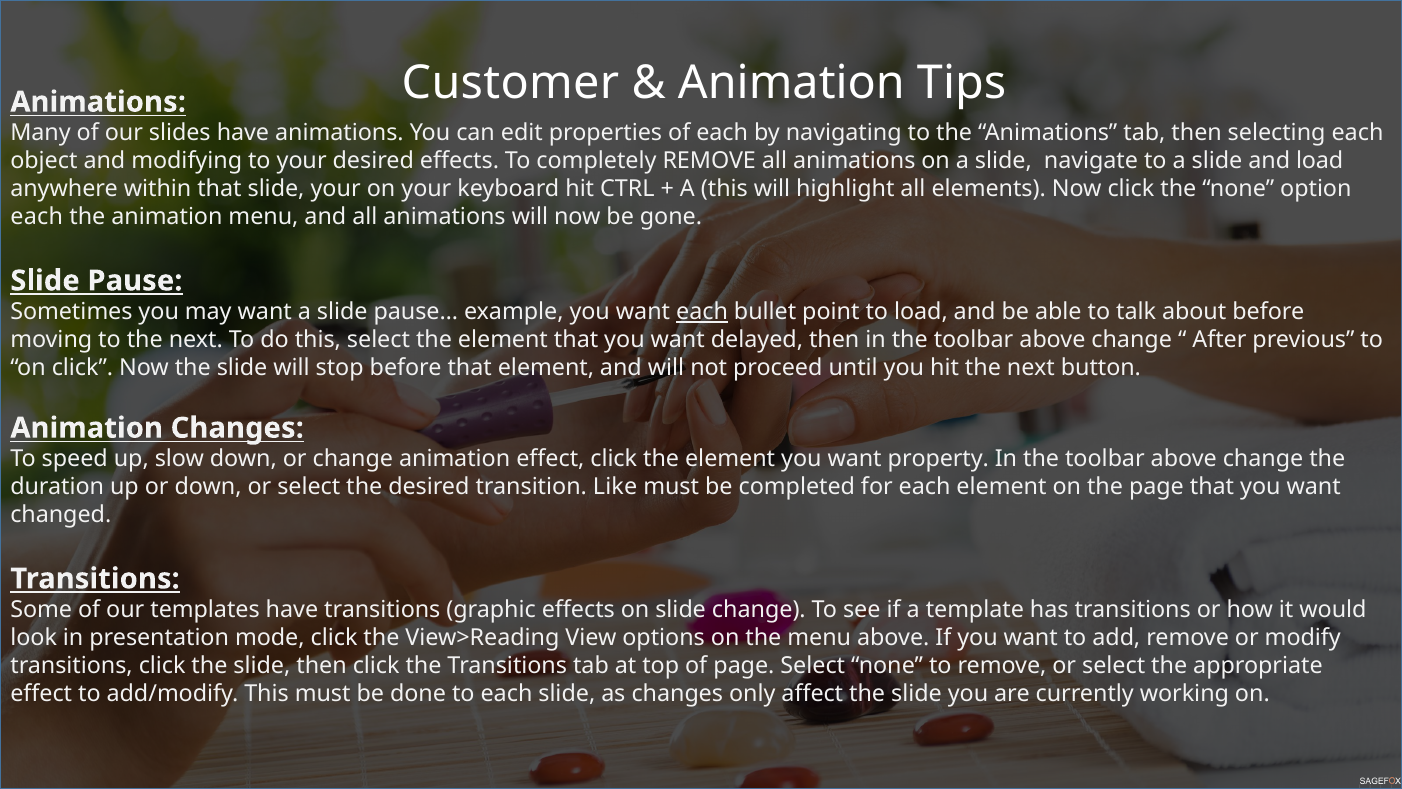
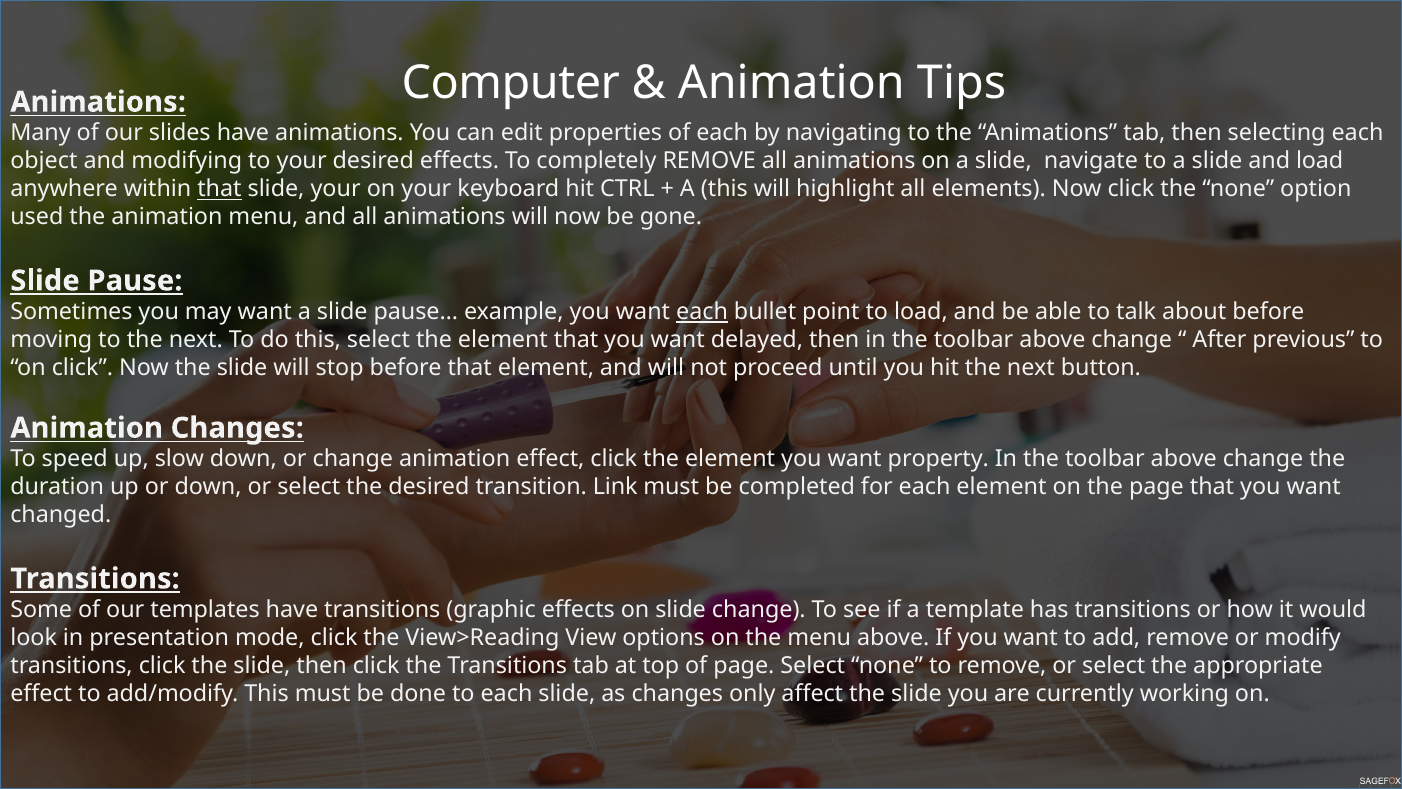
Customer: Customer -> Computer (511, 83)
that underline: none -> present (219, 189)
each: each -> used (37, 217)
Like: Like -> Link (615, 487)
